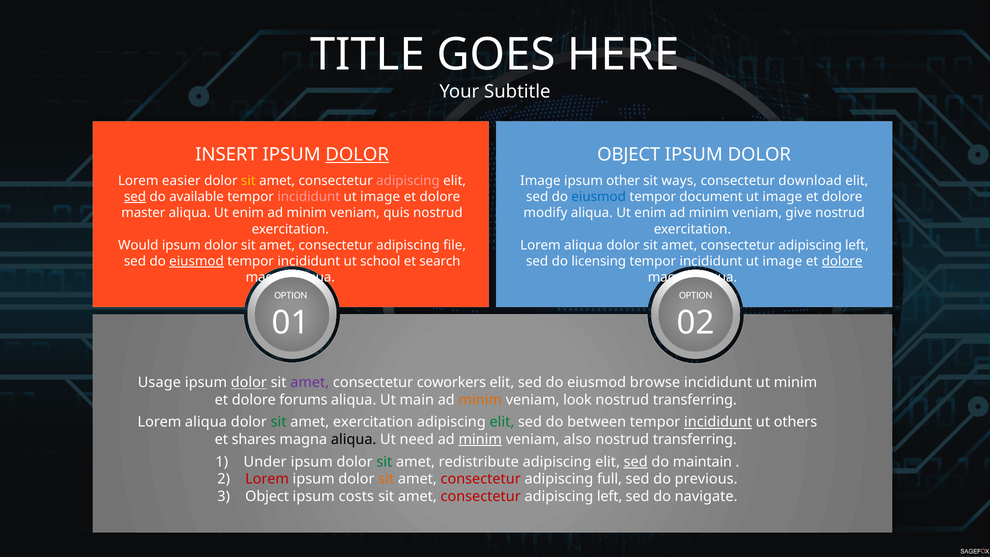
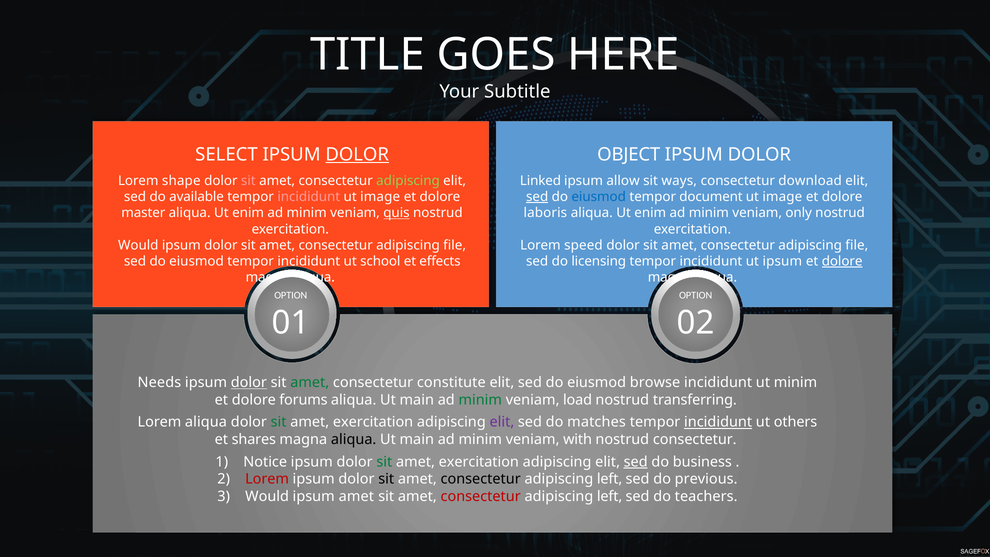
INSERT: INSERT -> SELECT (226, 154)
easier: easier -> shape (181, 181)
sit colour: yellow -> pink (248, 181)
adipiscing colour: pink -> light green (408, 181)
Image: Image -> Linked (540, 181)
other: other -> allow (623, 181)
sed underline: present -> none (135, 197)
sed underline: none -> present (537, 197)
quis underline: none -> present (396, 213)
modify: modify -> laboris (545, 213)
give: give -> only (799, 213)
aliqua: aliqua -> speed (583, 245)
left: left -> file (857, 245)
eiusmod underline: present -> none (197, 261)
search: search -> effects (440, 261)
image: image -> ipsum (782, 261)
Usage: Usage -> Needs (159, 382)
amet colour: purple -> green (310, 382)
coworkers: coworkers -> constitute (451, 382)
minim colour: orange -> green (480, 400)
look: look -> load (578, 400)
elit colour: green -> purple (502, 422)
between: between -> matches (597, 422)
need: need -> main (417, 439)
minim underline: present -> none (480, 439)
also: also -> with (578, 439)
transferring: transferring -> consectetur (695, 439)
Under: Under -> Notice (265, 462)
redistribute: redistribute -> exercitation (479, 462)
maintain: maintain -> business (702, 462)
sit colour: orange -> black (386, 479)
consectetur colour: red -> black (481, 479)
full: full -> left (610, 479)
Object: Object -> Would (267, 496)
ipsum costs: costs -> amet (356, 496)
navigate: navigate -> teachers (706, 496)
